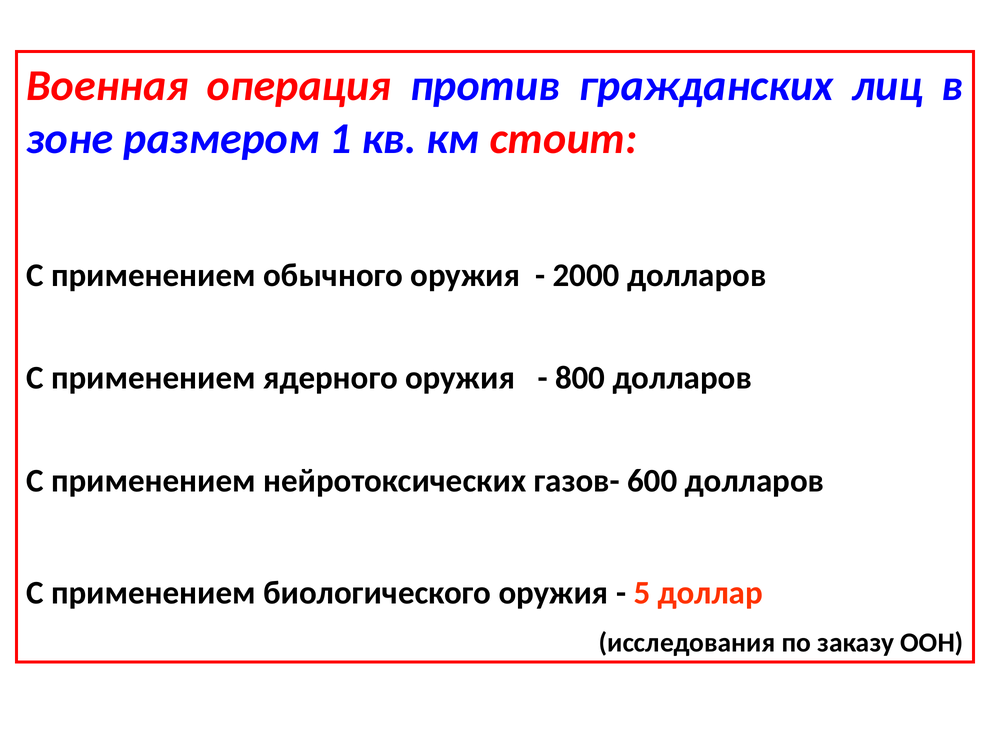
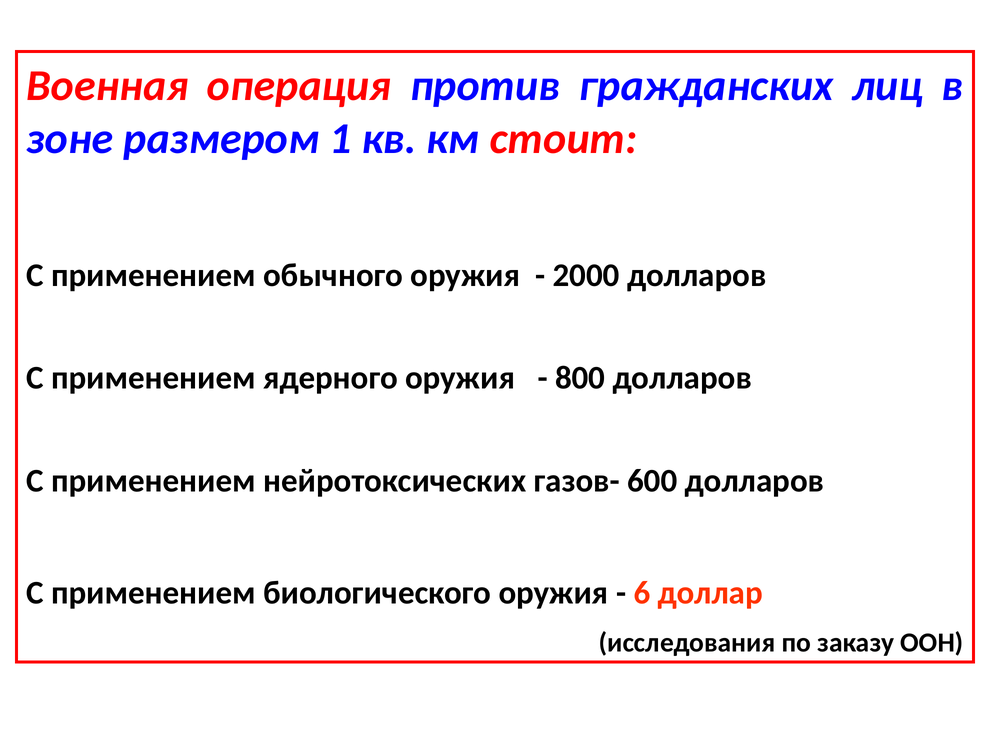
5: 5 -> 6 (642, 593)
